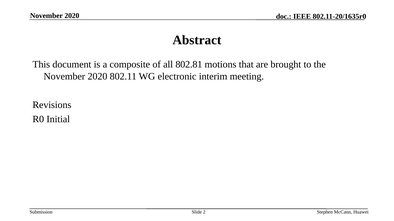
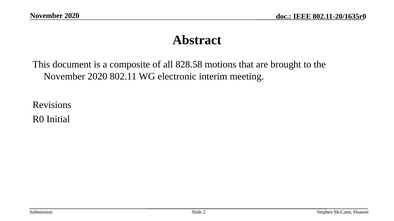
802.81: 802.81 -> 828.58 (189, 65)
